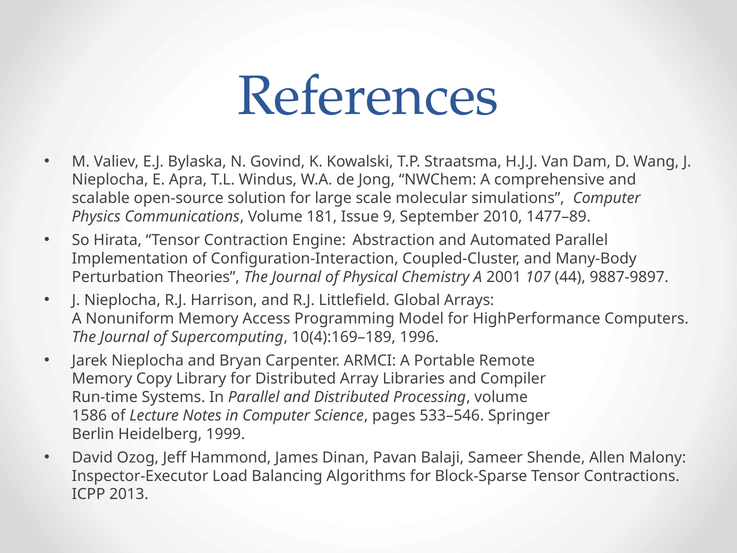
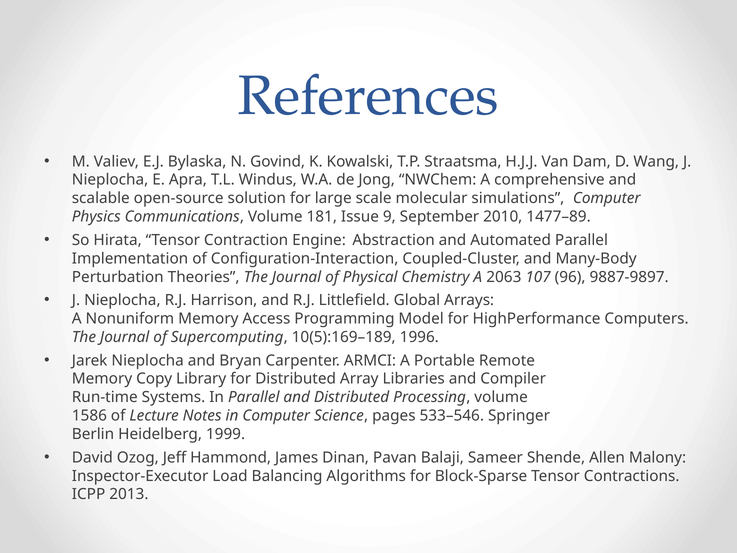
2001: 2001 -> 2063 (504, 277)
44: 44 -> 96 (570, 277)
10(4):169–189: 10(4):169–189 -> 10(5):169–189 (344, 337)
